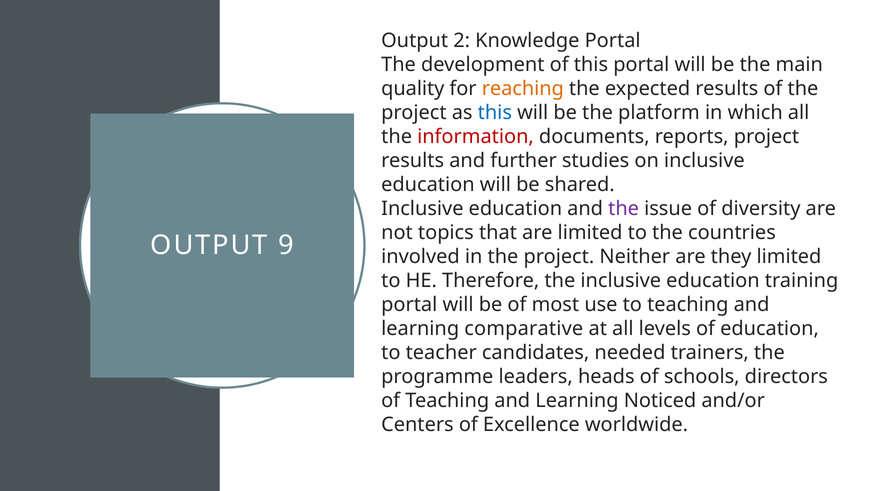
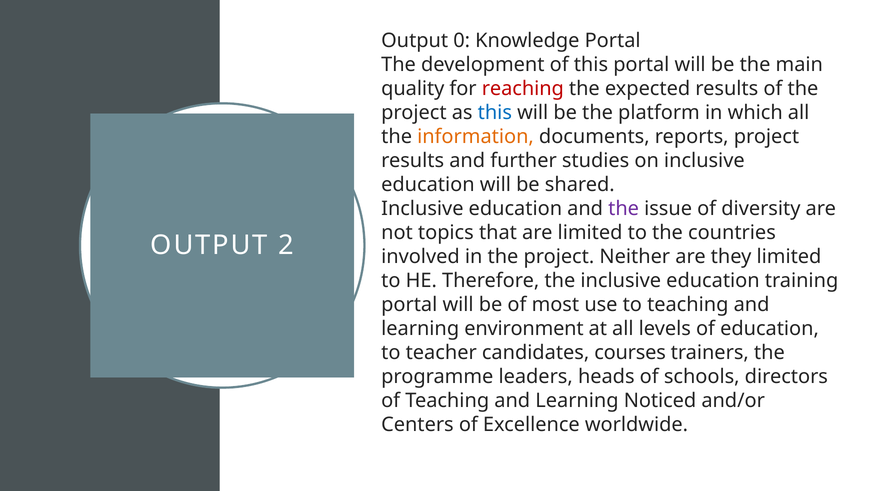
2: 2 -> 0 (462, 41)
reaching colour: orange -> red (523, 89)
information colour: red -> orange (475, 137)
9: 9 -> 2 (286, 245)
comparative: comparative -> environment (524, 329)
needed: needed -> courses (630, 353)
